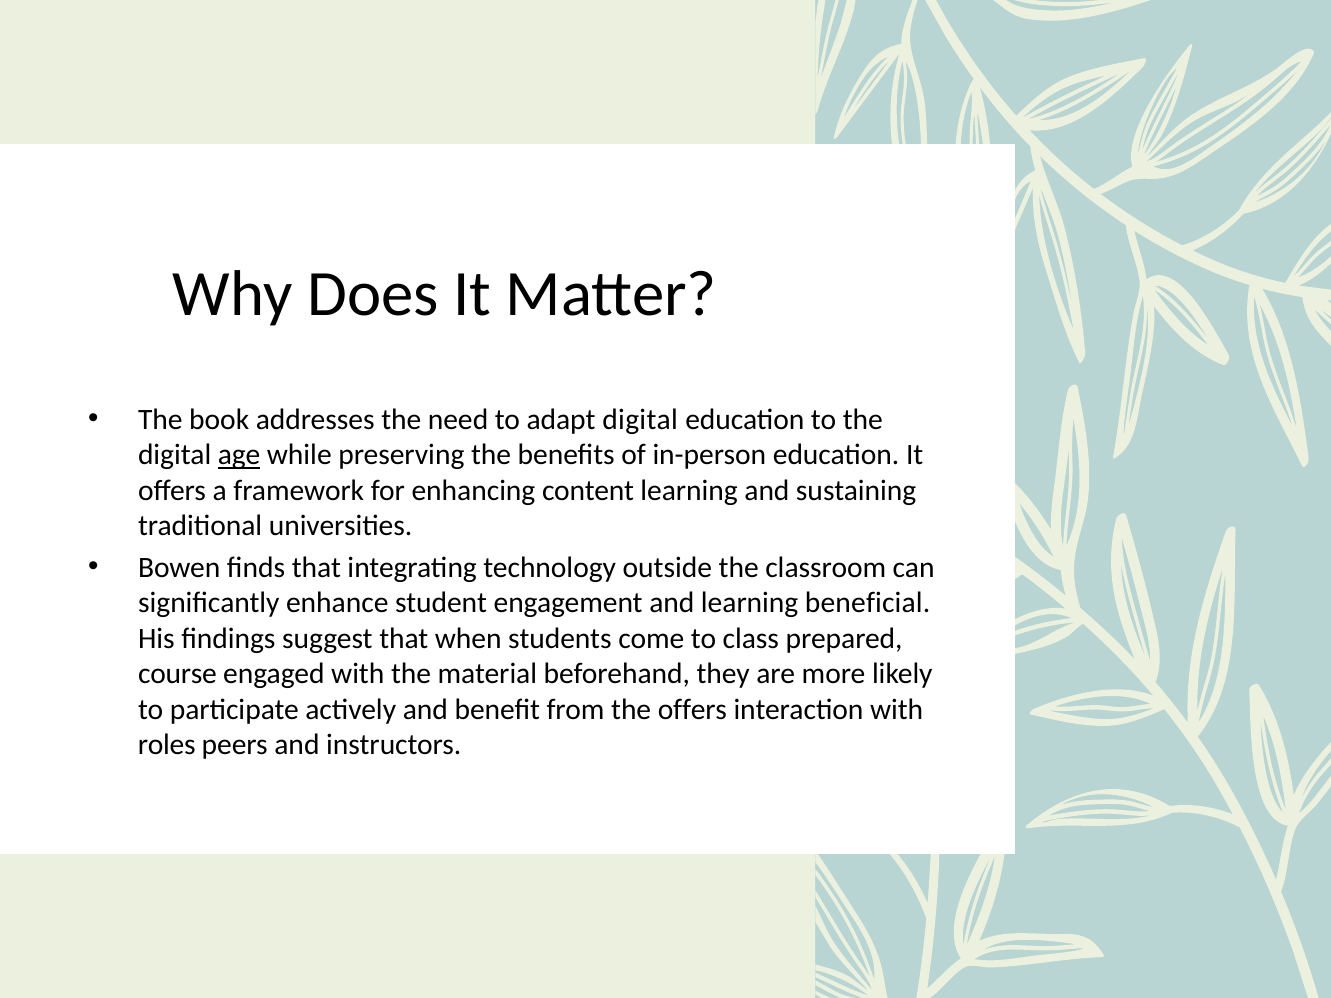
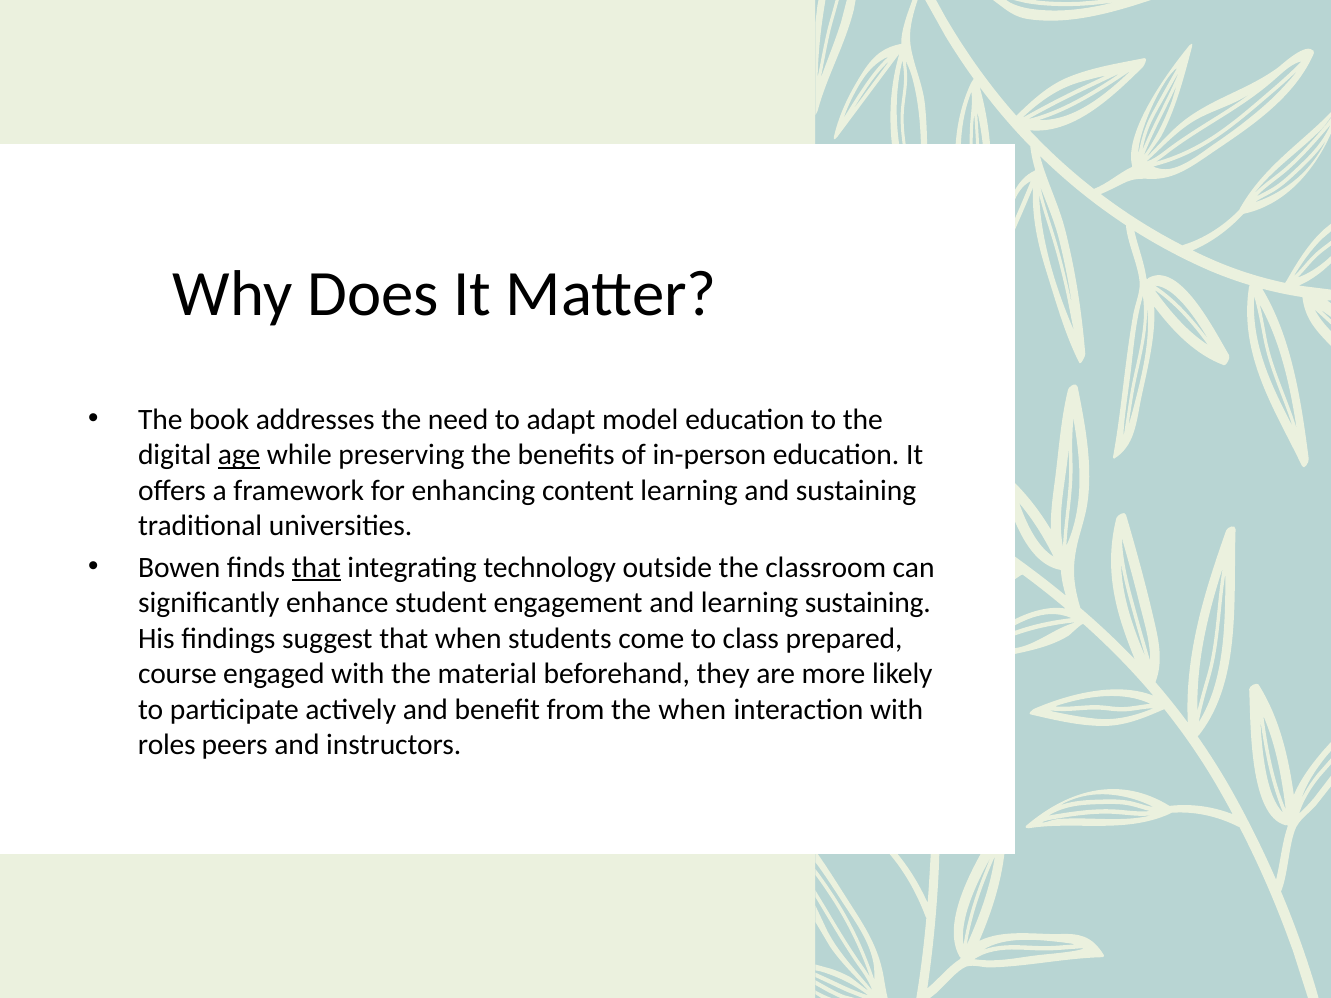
adapt digital: digital -> model (640, 420)
that underline: none -> present (316, 568)
learning beneficial: beneficial -> sustaining (868, 603)
the offers: offers -> when (692, 710)
